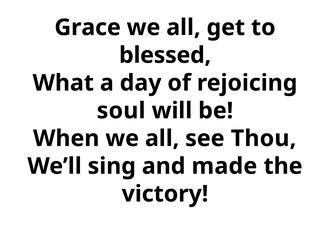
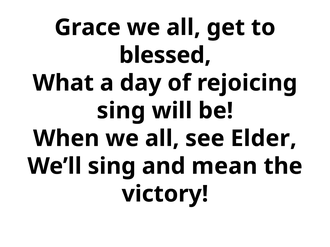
soul: soul -> sing (121, 111)
Thou: Thou -> Elder (264, 139)
made: made -> mean (224, 167)
